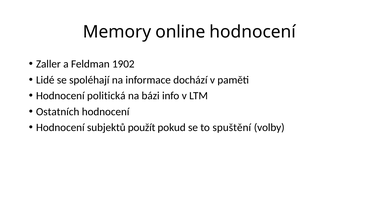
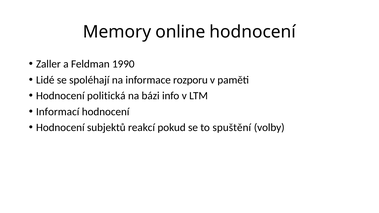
1902: 1902 -> 1990 (123, 64)
dochází: dochází -> rozporu (190, 80)
Ostatních: Ostatních -> Informací (58, 112)
použít: použít -> reakcí (142, 128)
